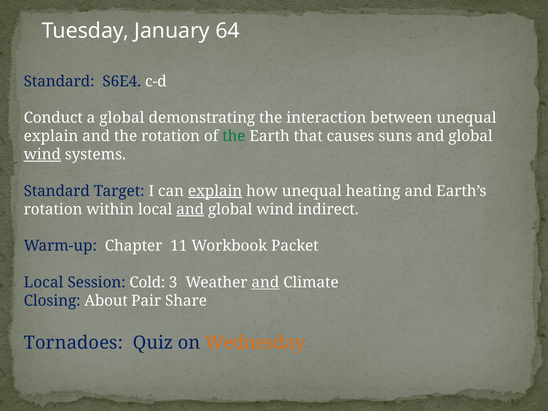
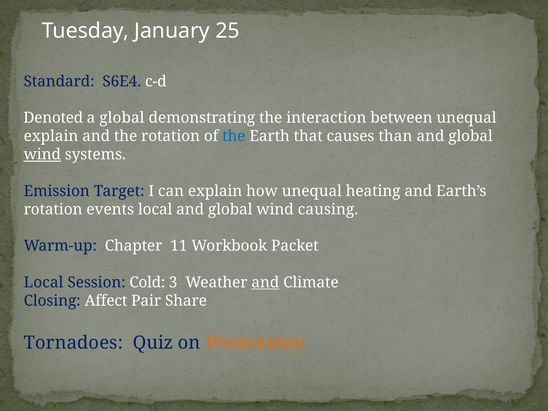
64: 64 -> 25 (228, 31)
Conduct: Conduct -> Denoted (53, 118)
the colour: green -> blue (234, 136)
suns: suns -> than (395, 136)
Standard: Standard -> Emission (57, 191)
explain underline: present -> none (215, 191)
within: within -> events (110, 209)
and underline: present -> none (190, 209)
indirect: indirect -> causing (328, 209)
About: About -> Affect (106, 301)
